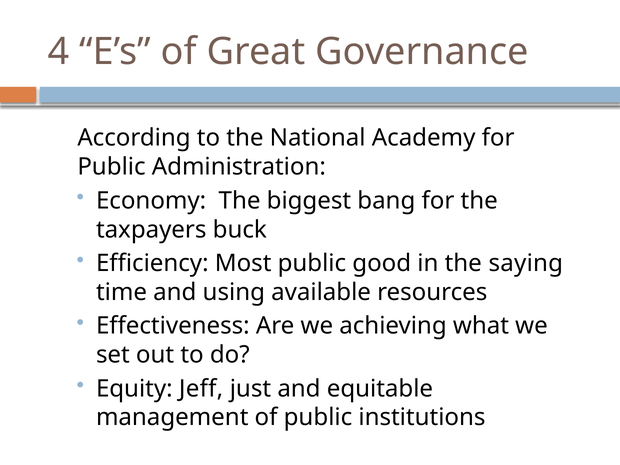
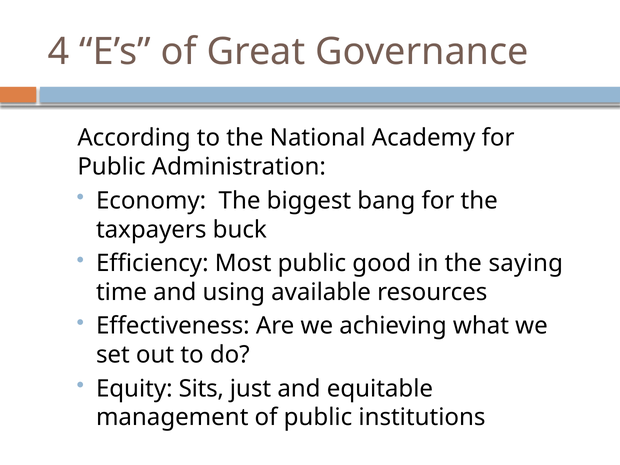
Jeff: Jeff -> Sits (201, 389)
